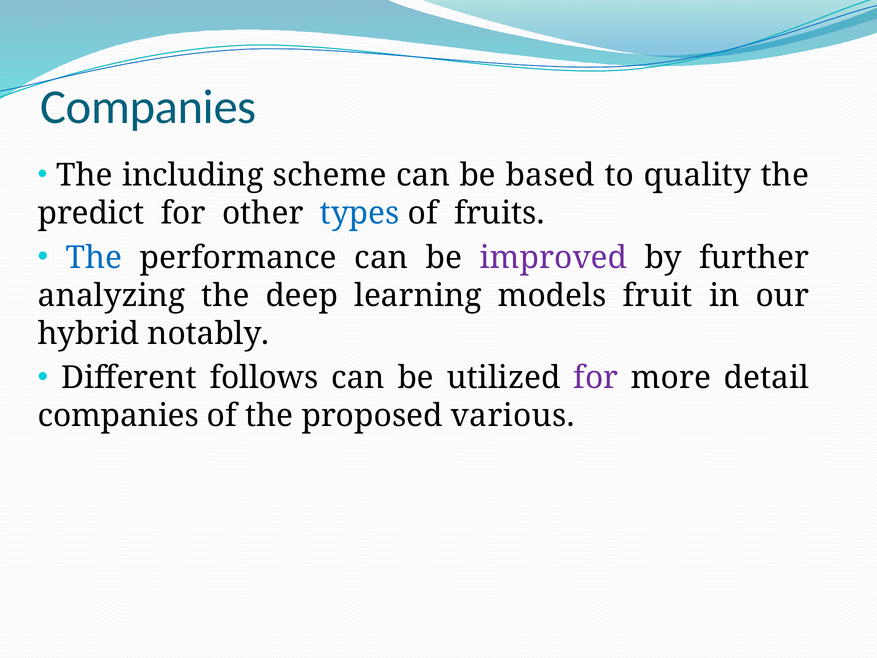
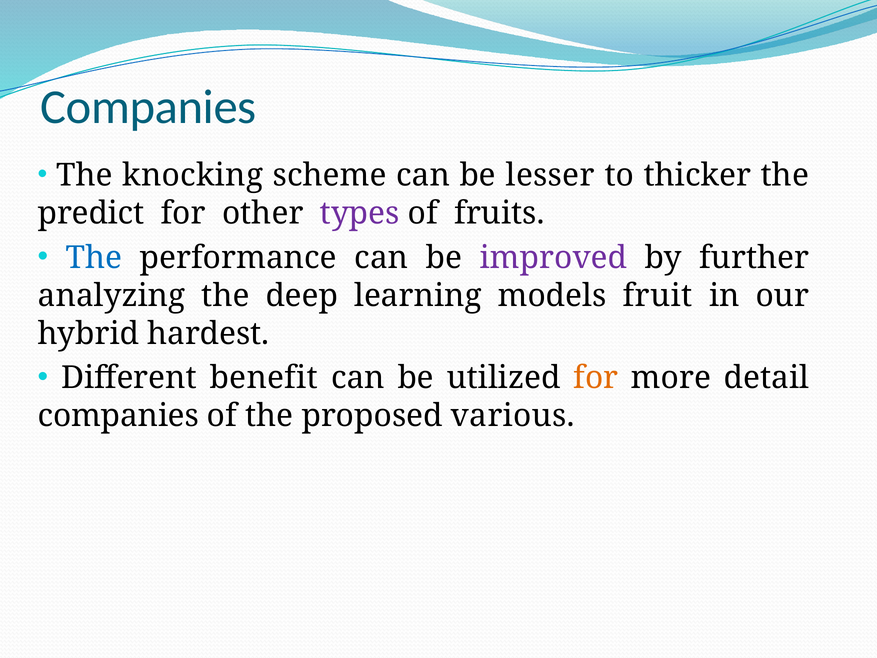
including: including -> knocking (193, 175)
based: based -> lesser (550, 175)
quality: quality -> thicker (697, 175)
types colour: blue -> purple (360, 213)
notably: notably -> hardest (208, 334)
follows: follows -> benefit (264, 378)
for colour: purple -> orange (596, 378)
